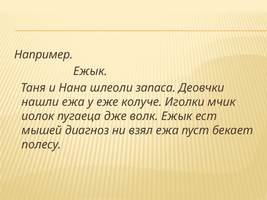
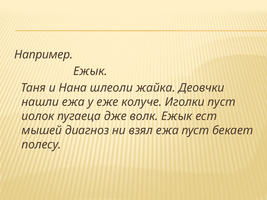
запаса: запаса -> жайка (156, 88)
Иголки мчик: мчик -> пуст (222, 102)
